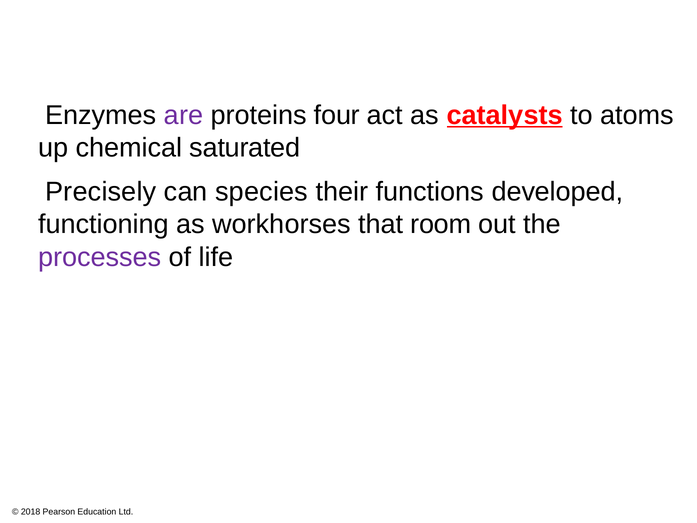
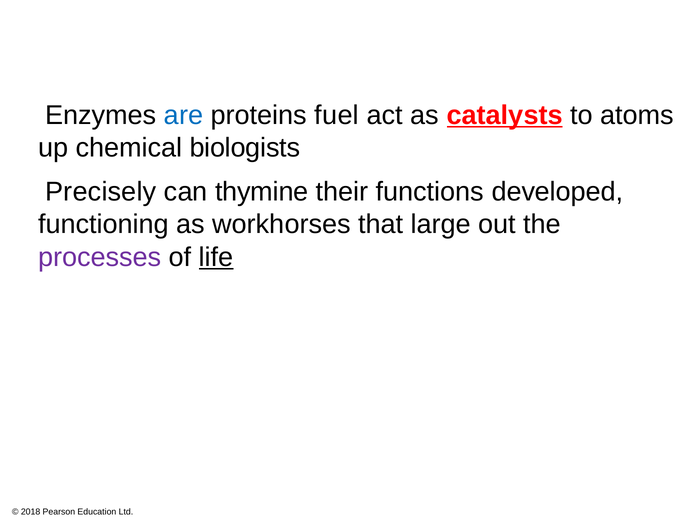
are colour: purple -> blue (184, 115)
four: four -> fuel (337, 115)
saturated: saturated -> biologists (245, 148)
species: species -> thymine (262, 192)
room: room -> large (441, 224)
life underline: none -> present (216, 257)
